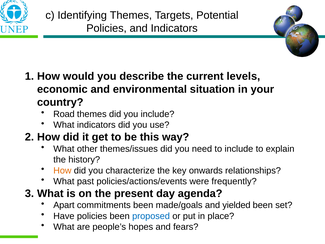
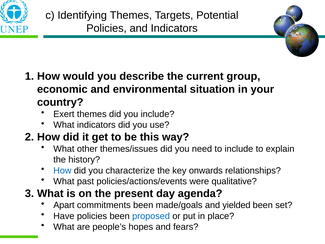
levels: levels -> group (243, 76)
Road: Road -> Exert (64, 114)
How colour: orange -> blue (62, 170)
frequently: frequently -> qualitative (234, 181)
